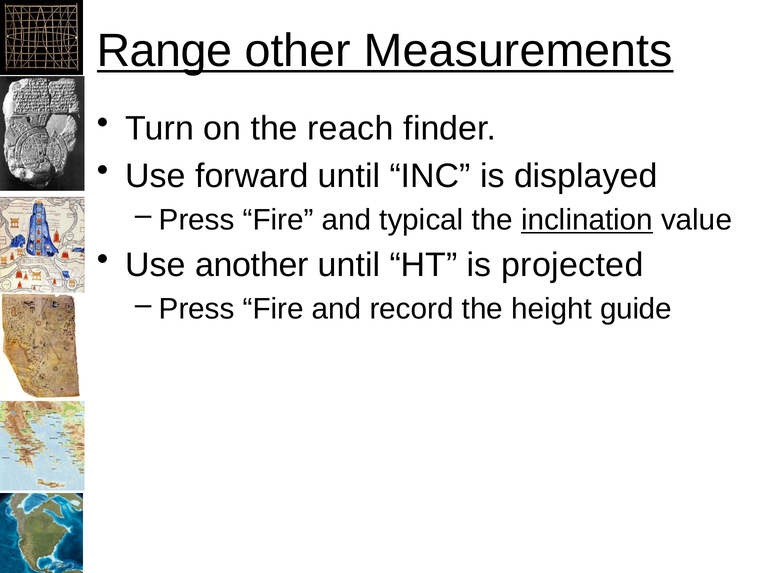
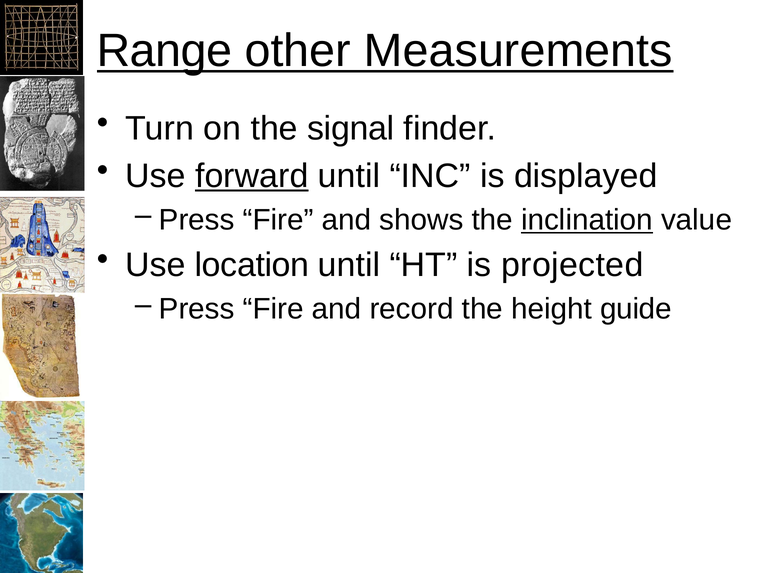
reach: reach -> signal (351, 128)
forward underline: none -> present (252, 176)
typical: typical -> shows (421, 220)
another: another -> location (252, 265)
